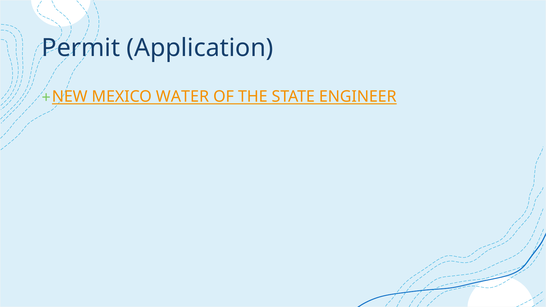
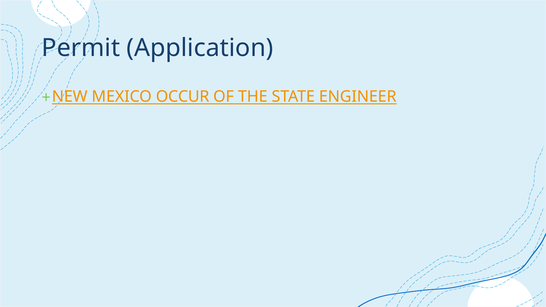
WATER: WATER -> OCCUR (183, 97)
